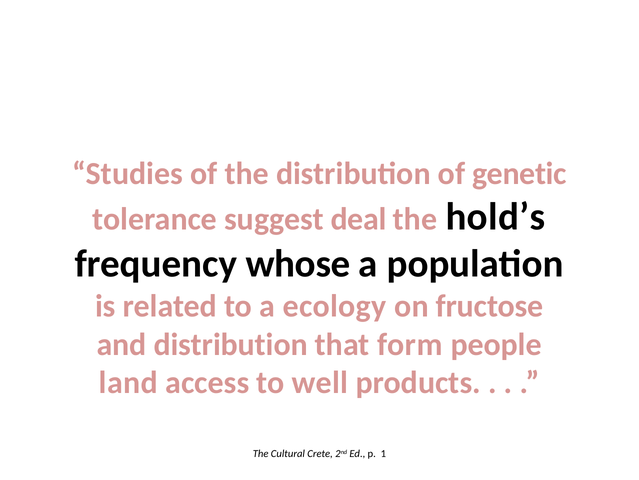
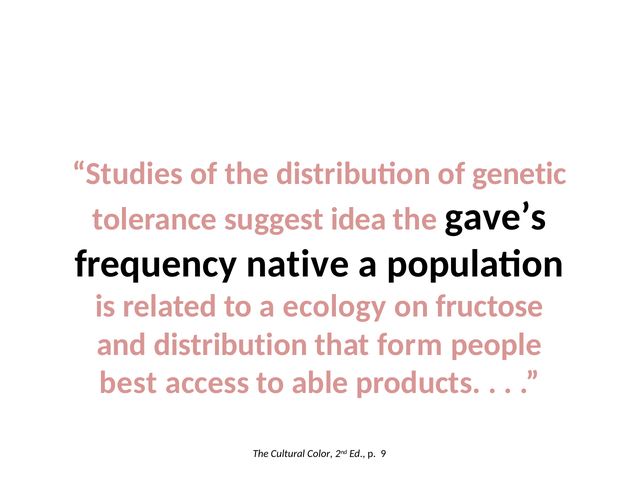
deal: deal -> idea (358, 219)
hold’s: hold’s -> gave’s (496, 217)
whose: whose -> native (298, 264)
land: land -> best (128, 382)
well: well -> able (320, 382)
Crete: Crete -> Color (320, 453)
1: 1 -> 9 (383, 453)
